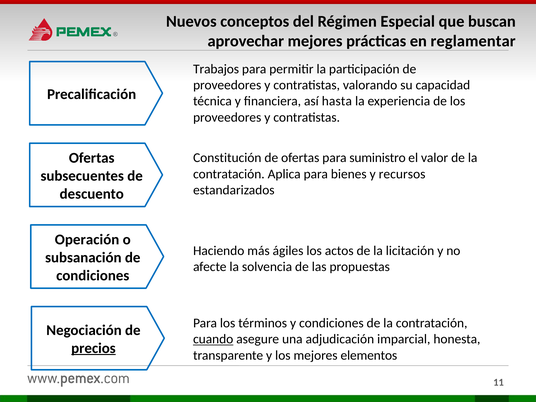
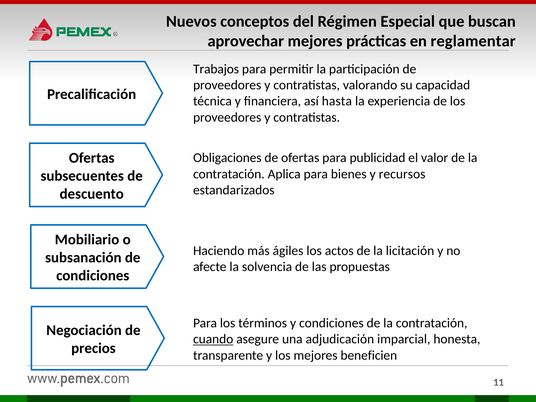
Constitución: Constitución -> Obligaciones (227, 158)
suministro: suministro -> publicidad (378, 158)
Operación: Operación -> Mobiliario (87, 240)
precios underline: present -> none (93, 348)
elementos: elementos -> beneficien (369, 355)
